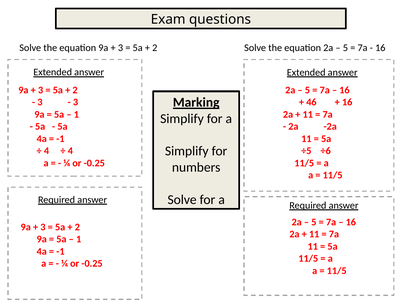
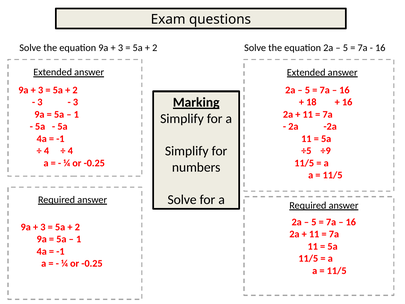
46: 46 -> 18 (311, 102)
÷6: ÷6 -> ÷9 (326, 151)
